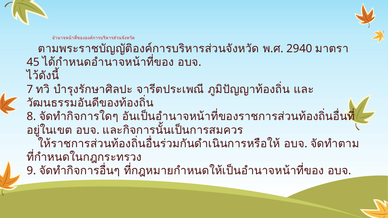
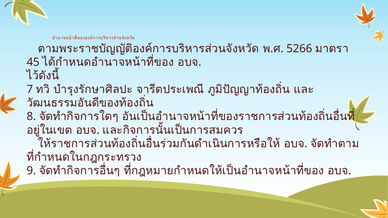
2940: 2940 -> 5266 (299, 49)
